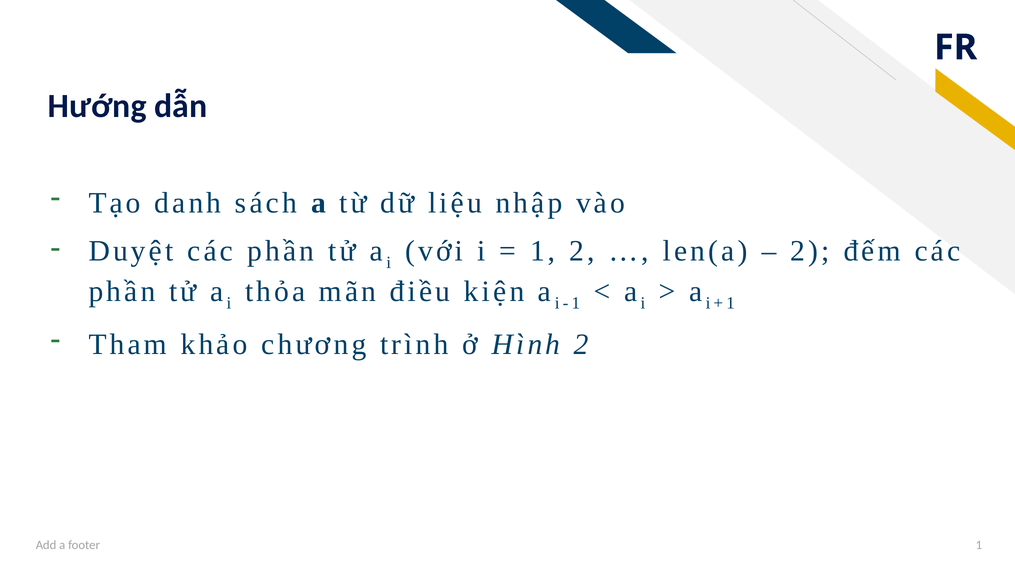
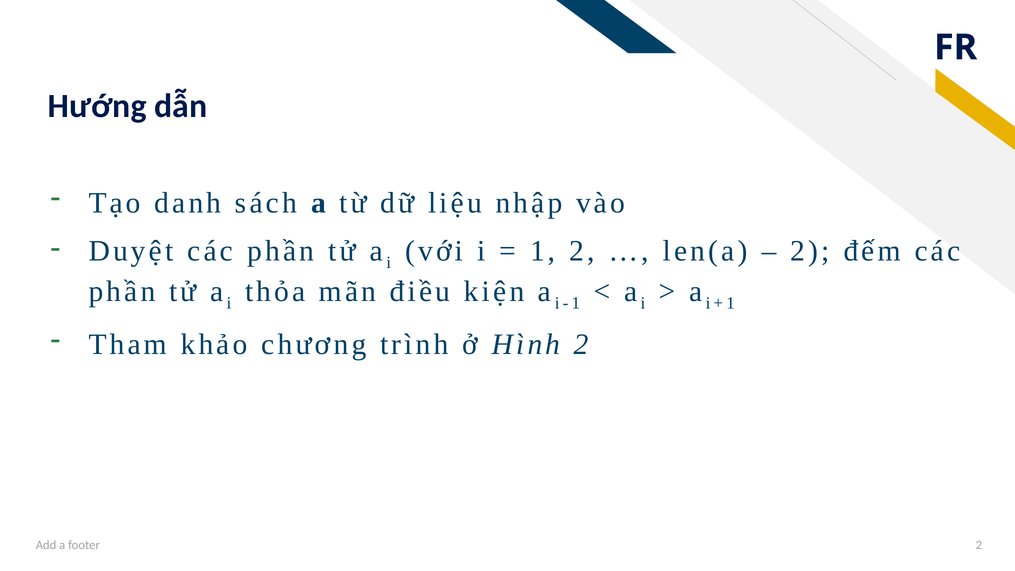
footer 1: 1 -> 2 (979, 545)
